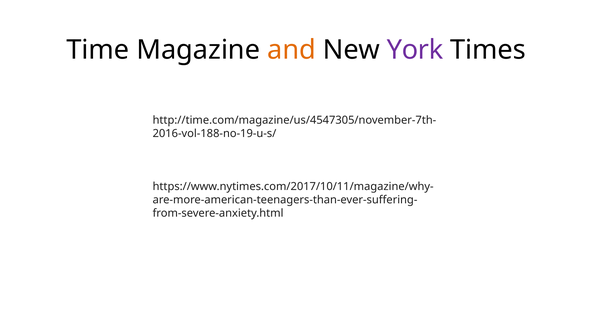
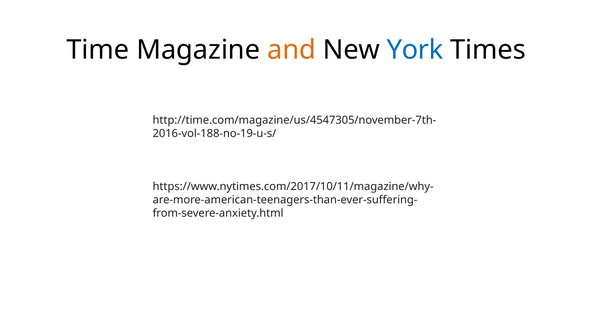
York colour: purple -> blue (415, 50)
